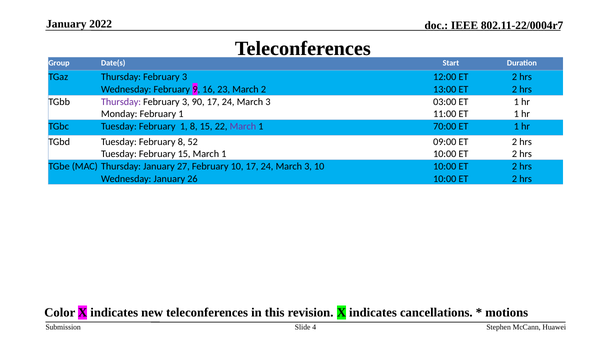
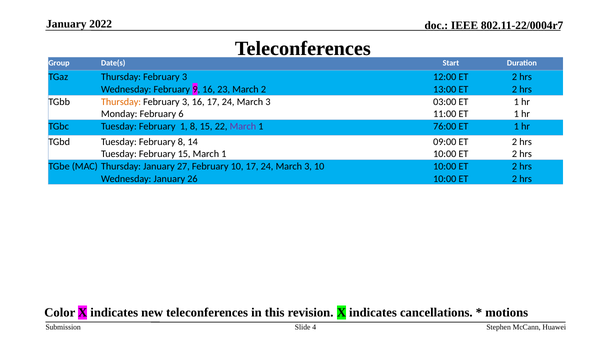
Thursday colour: purple -> orange (121, 102)
3 90: 90 -> 16 (198, 102)
Monday February 1: 1 -> 6 (181, 114)
70:00: 70:00 -> 76:00 (445, 126)
52: 52 -> 14 (193, 142)
